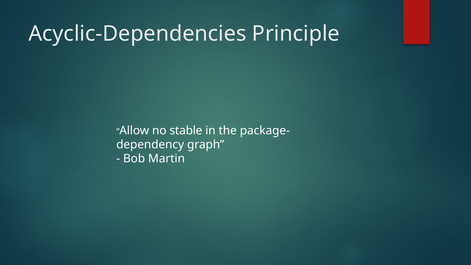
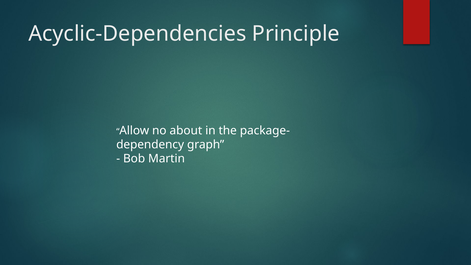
stable: stable -> about (186, 130)
